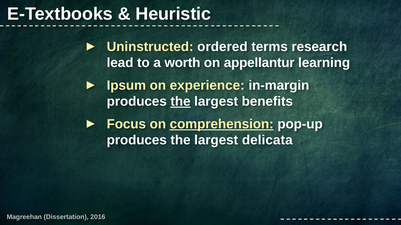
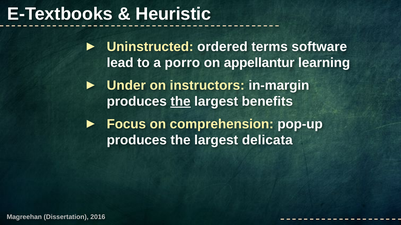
research: research -> software (319, 47)
worth: worth -> porro (182, 63)
Ipsum: Ipsum -> Under (126, 86)
experience: experience -> instructors (207, 86)
comprehension underline: present -> none (222, 124)
